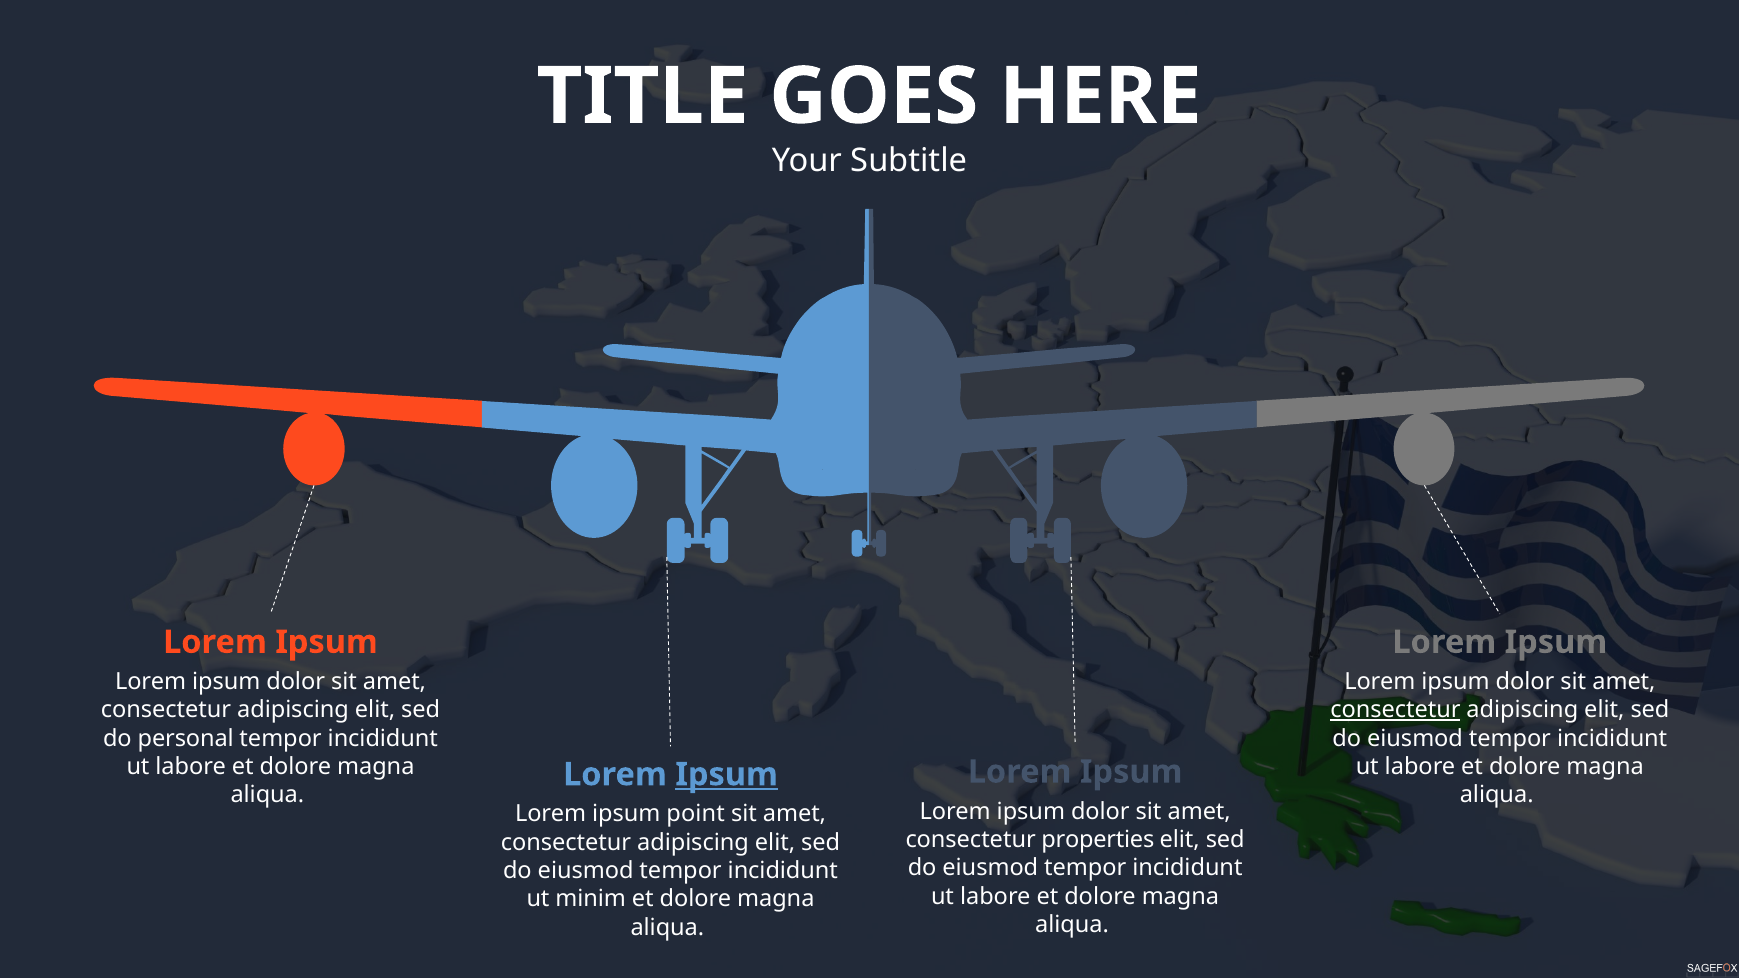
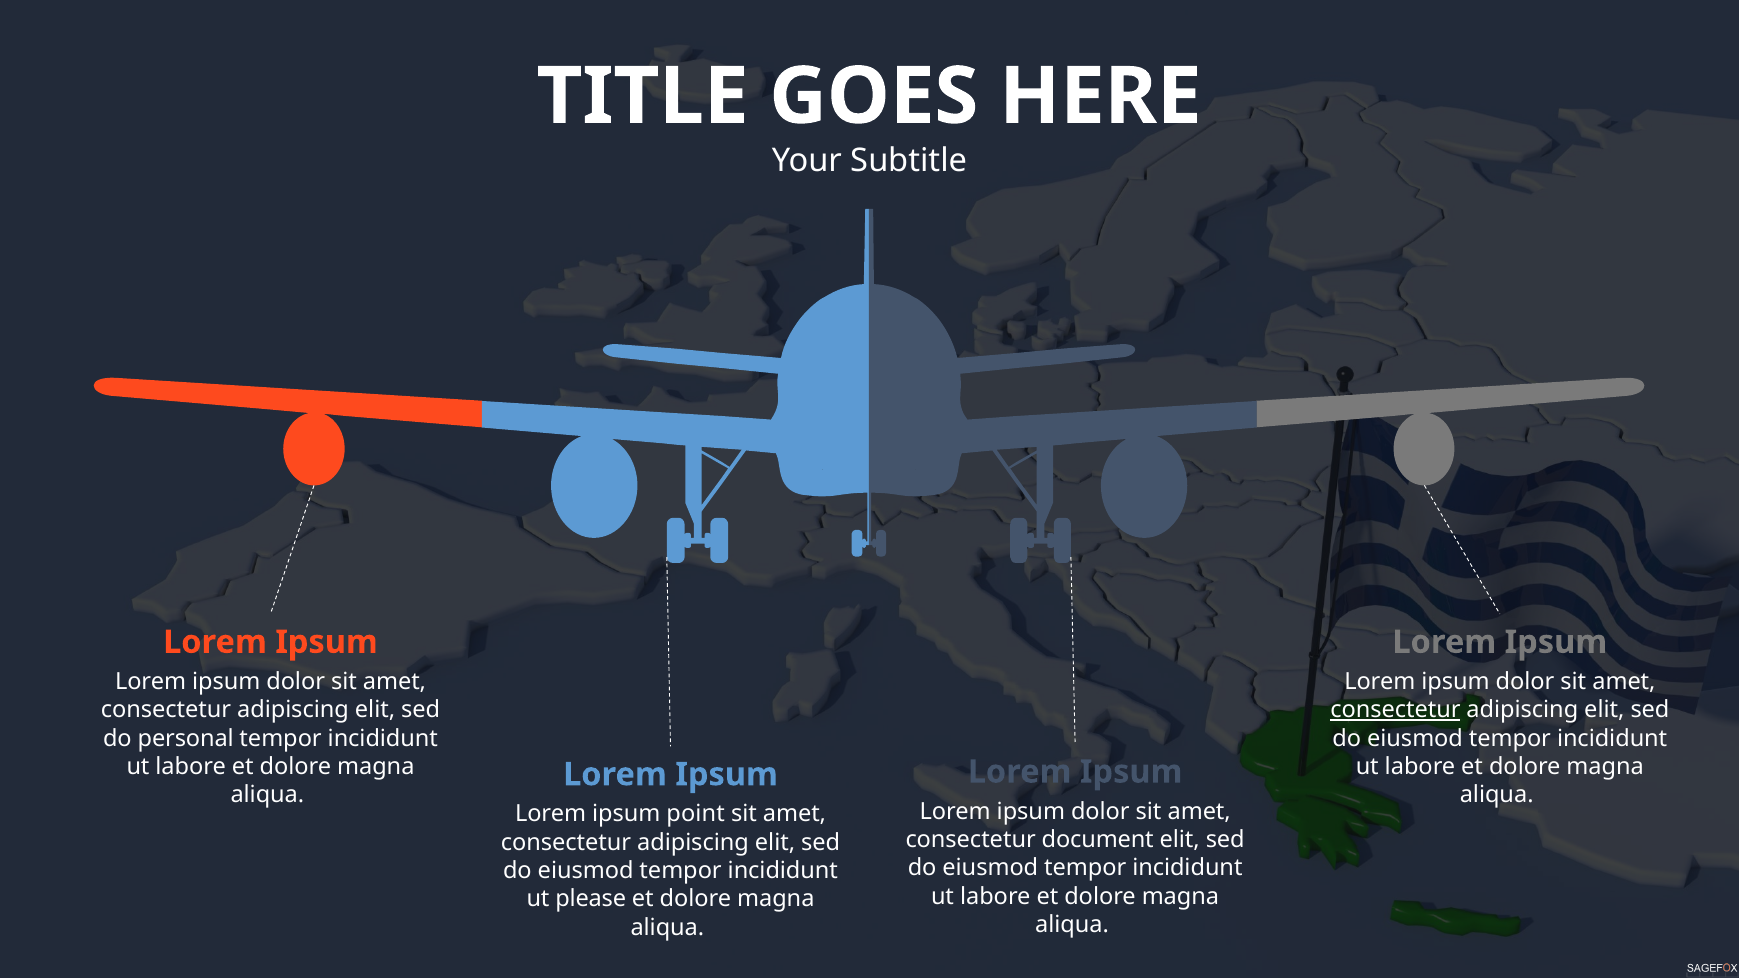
Ipsum underline: present -> none (727, 775)
properties: properties -> document (1098, 840)
minim: minim -> please (591, 899)
